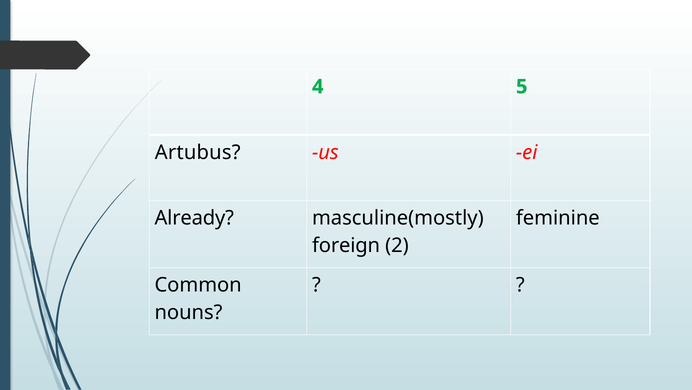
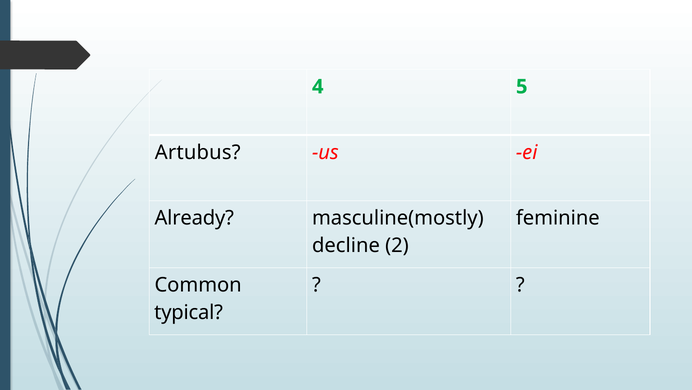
foreign: foreign -> decline (346, 245)
nouns: nouns -> typical (189, 312)
